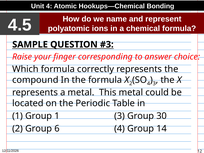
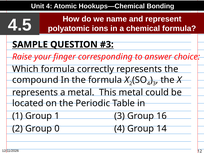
30: 30 -> 16 (162, 116)
6: 6 -> 0 (57, 129)
